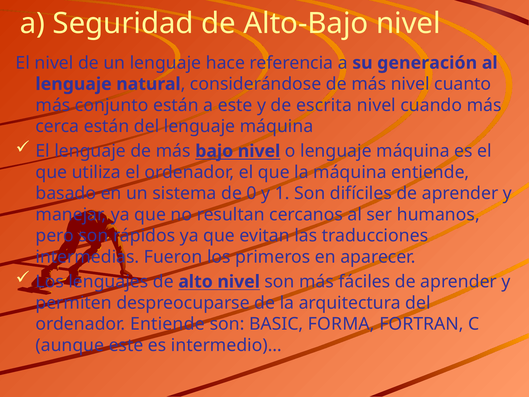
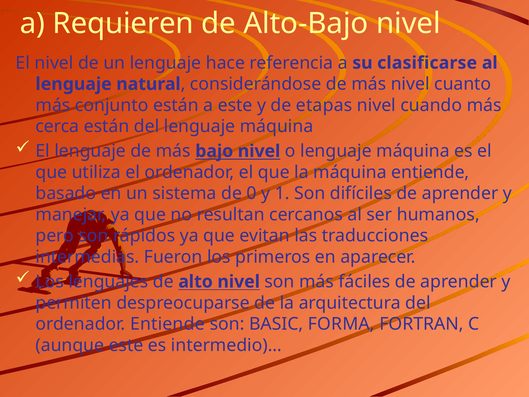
Seguridad: Seguridad -> Requieren (123, 23)
generación: generación -> clasificarse (427, 63)
escrita: escrita -> etapas (324, 105)
